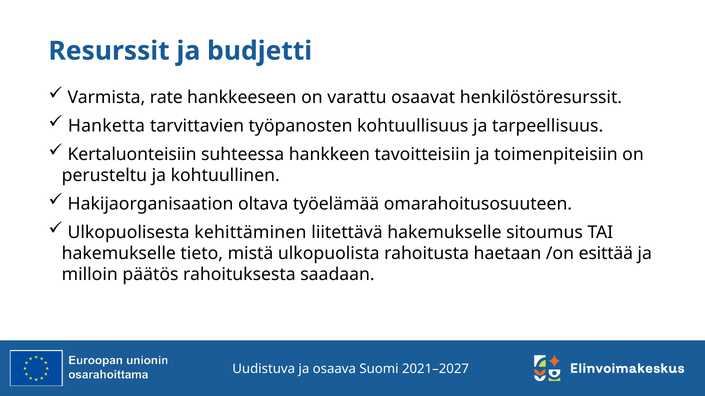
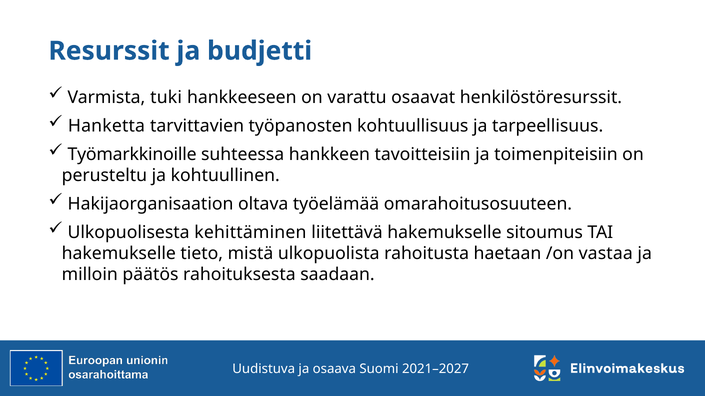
rate: rate -> tuki (166, 97)
Kertaluonteisiin: Kertaluonteisiin -> Työmarkkinoille (132, 154)
esittää: esittää -> vastaa (606, 254)
